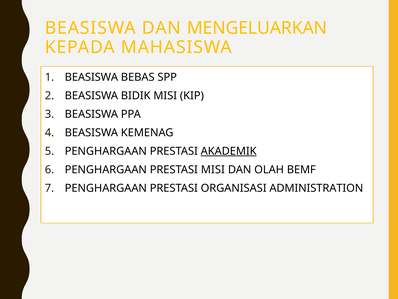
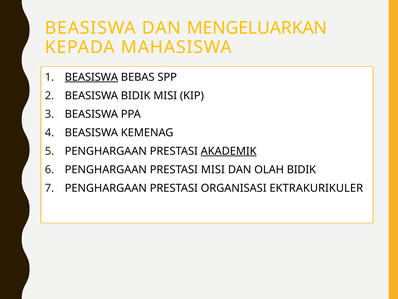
BEASISWA underline: none -> present (91, 77)
OLAH BEMF: BEMF -> BIDIK (301, 169)
ADMINISTRATION: ADMINISTRATION -> EKTRAKURIKULER (316, 188)
